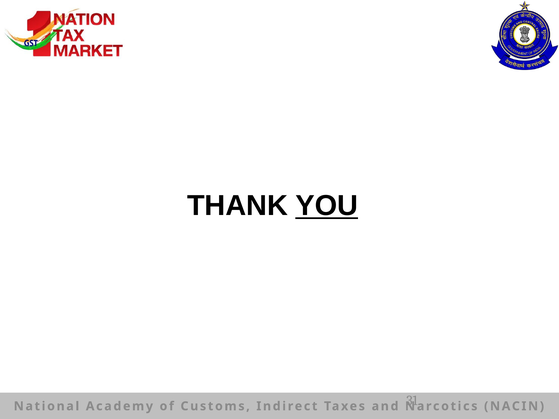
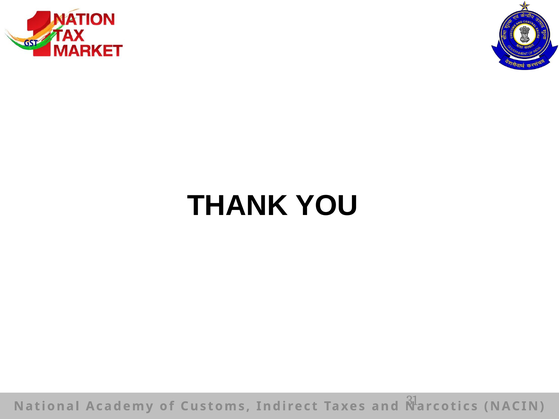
YOU underline: present -> none (327, 206)
